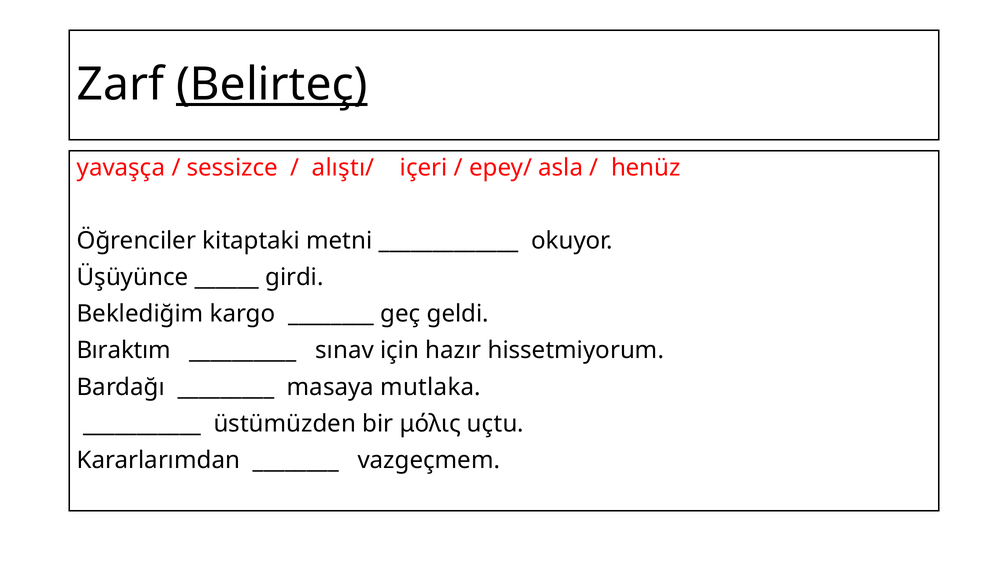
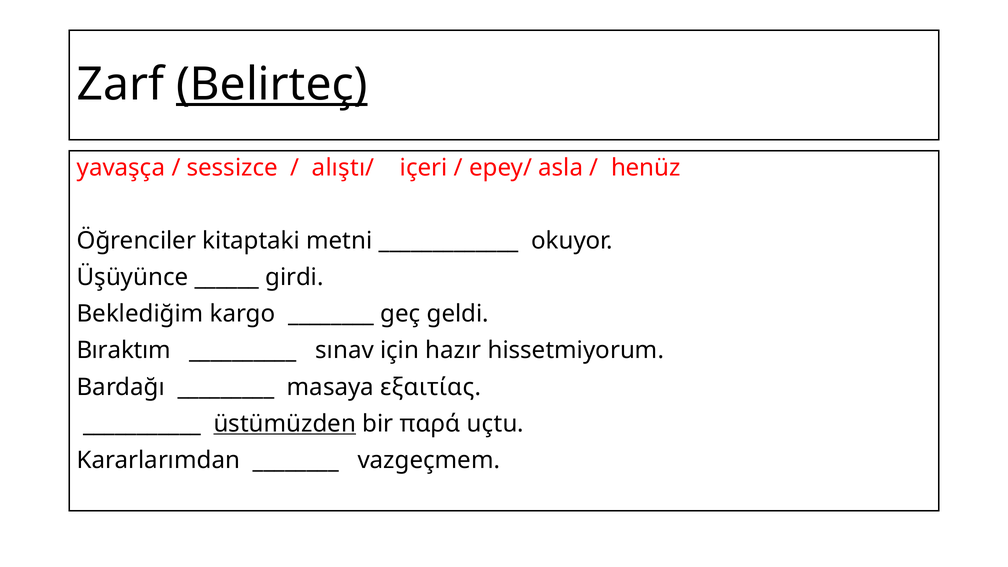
mutlaka: mutlaka -> εξαιτίας (431, 387)
üstümüzden underline: none -> present (285, 424)
μόλις: μόλις -> παρά (430, 424)
